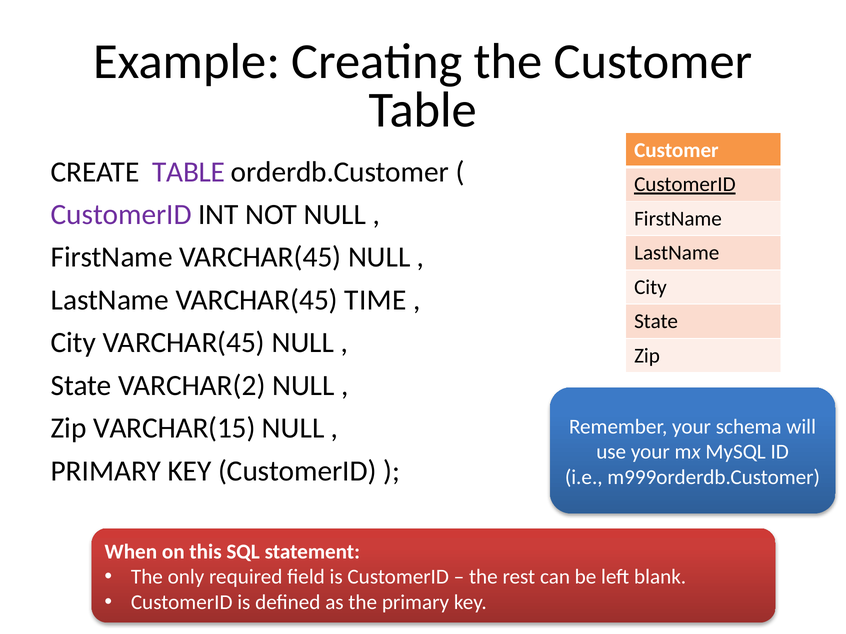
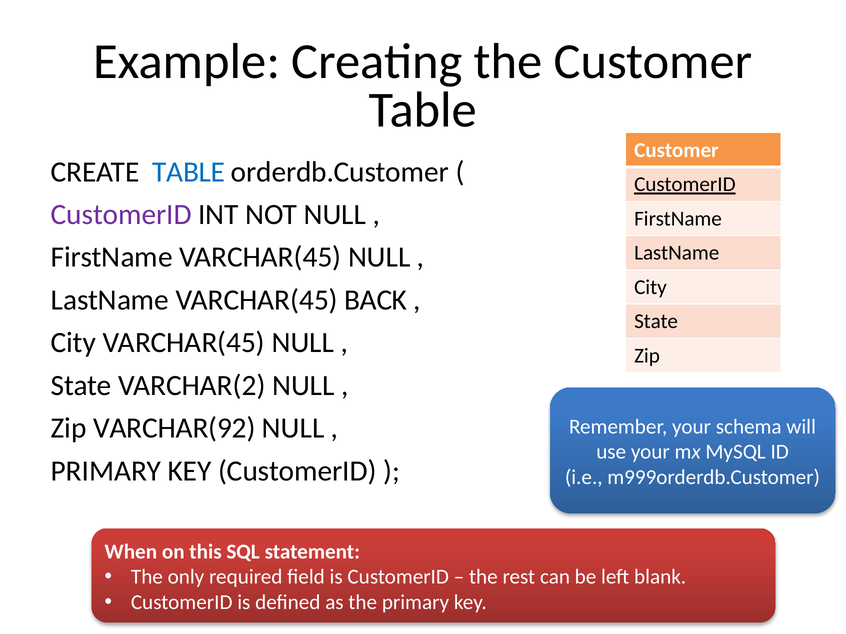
TABLE colour: purple -> blue (189, 172)
TIME: TIME -> BACK (376, 300)
VARCHAR(15: VARCHAR(15 -> VARCHAR(92 (174, 429)
